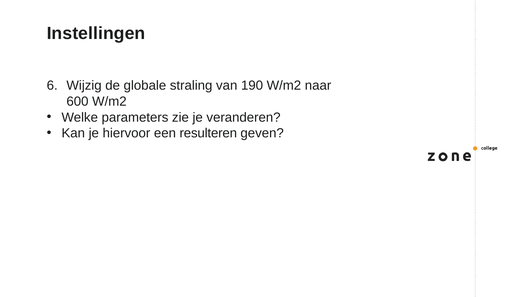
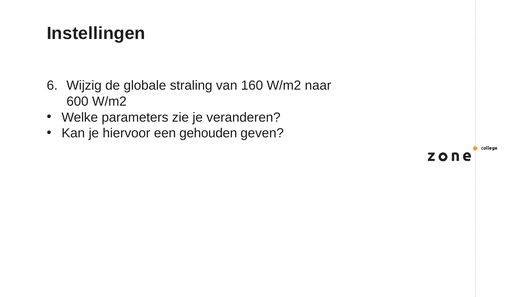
190: 190 -> 160 (252, 86)
resulteren: resulteren -> gehouden (208, 133)
